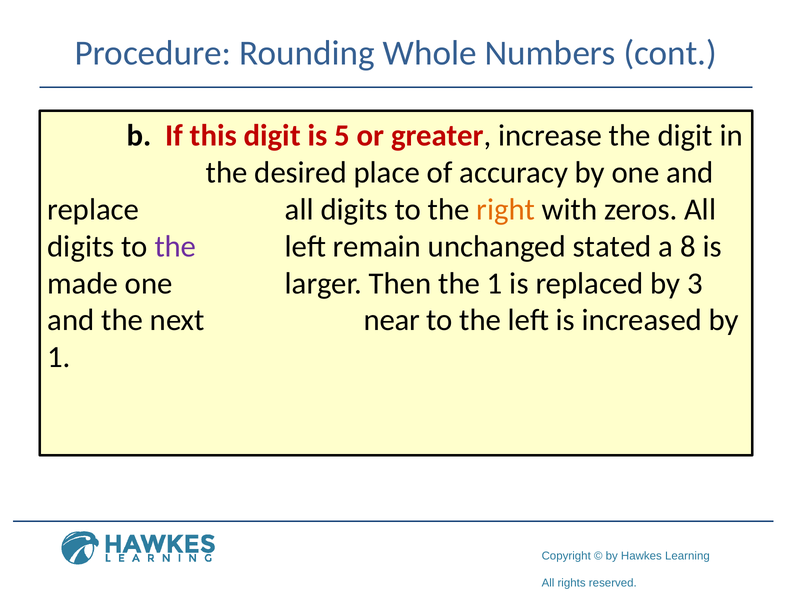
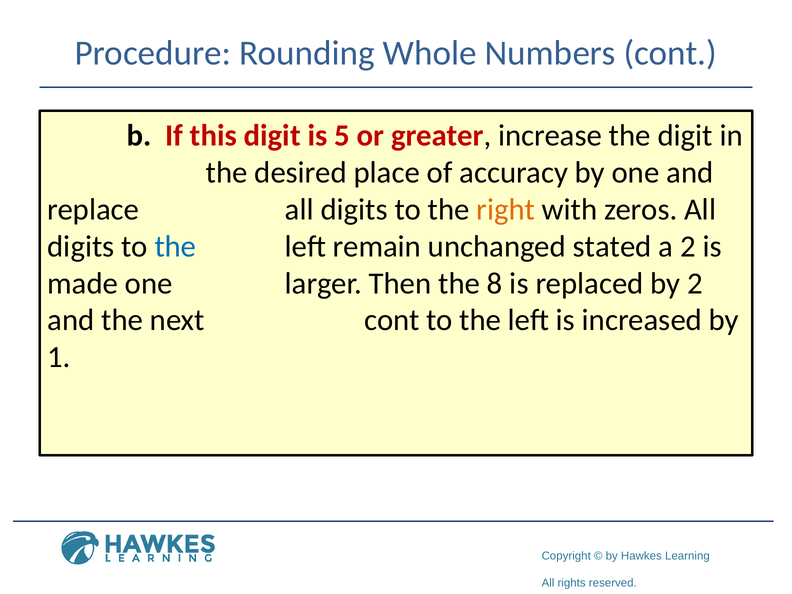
the colour: purple -> blue (175, 246)
a 8: 8 -> 2 (688, 246)
the 1: 1 -> 8 (495, 283)
by 3: 3 -> 2 (695, 283)
next near: near -> cont (392, 320)
